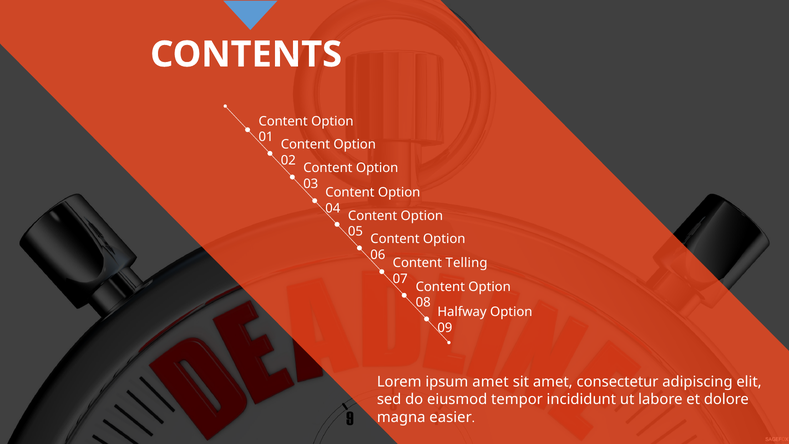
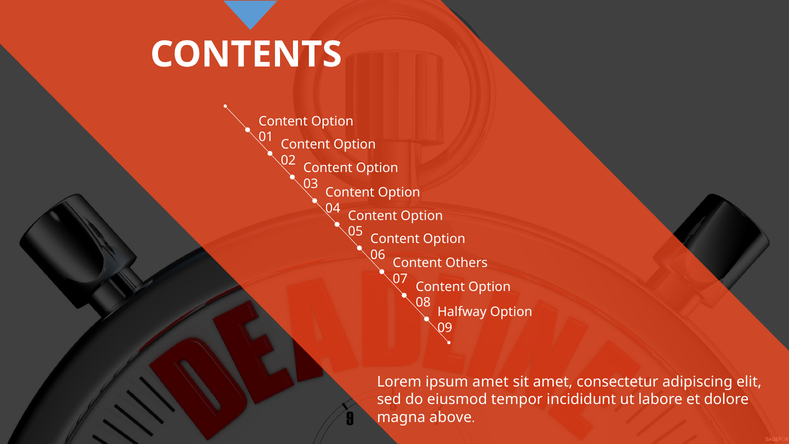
Telling: Telling -> Others (467, 263)
easier: easier -> above (451, 417)
